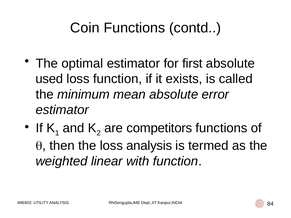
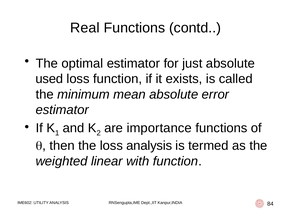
Coin: Coin -> Real (85, 28)
first: first -> just (192, 63)
competitors: competitors -> importance (159, 128)
